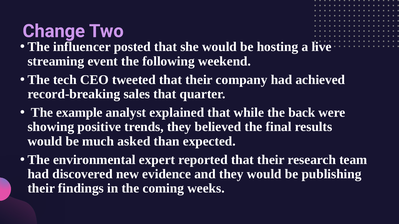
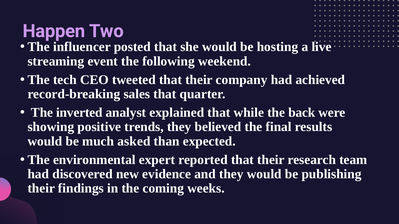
Change: Change -> Happen (54, 31)
example: example -> inverted (79, 113)
